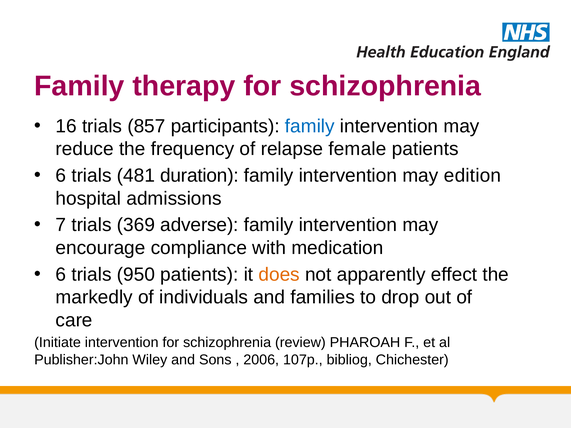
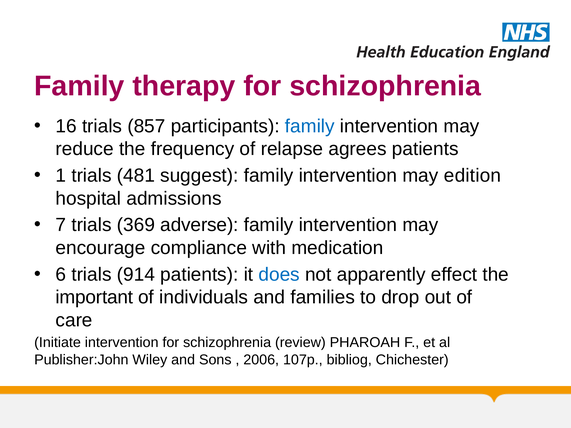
female: female -> agrees (358, 149)
6: 6 -> 1 (61, 176)
duration: duration -> suggest (199, 176)
950: 950 -> 914 (136, 275)
does colour: orange -> blue (279, 275)
markedly: markedly -> important (94, 297)
